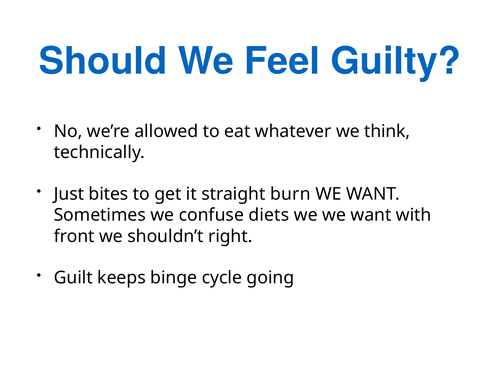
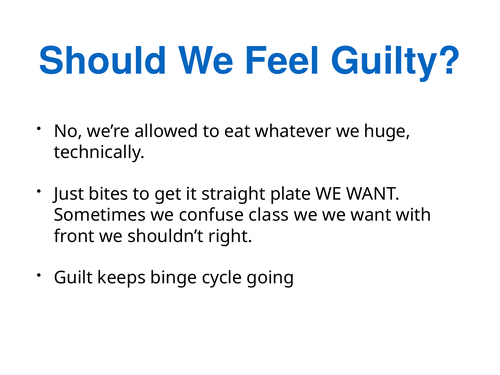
think: think -> huge (387, 131)
burn: burn -> plate (291, 194)
diets: diets -> class (269, 215)
